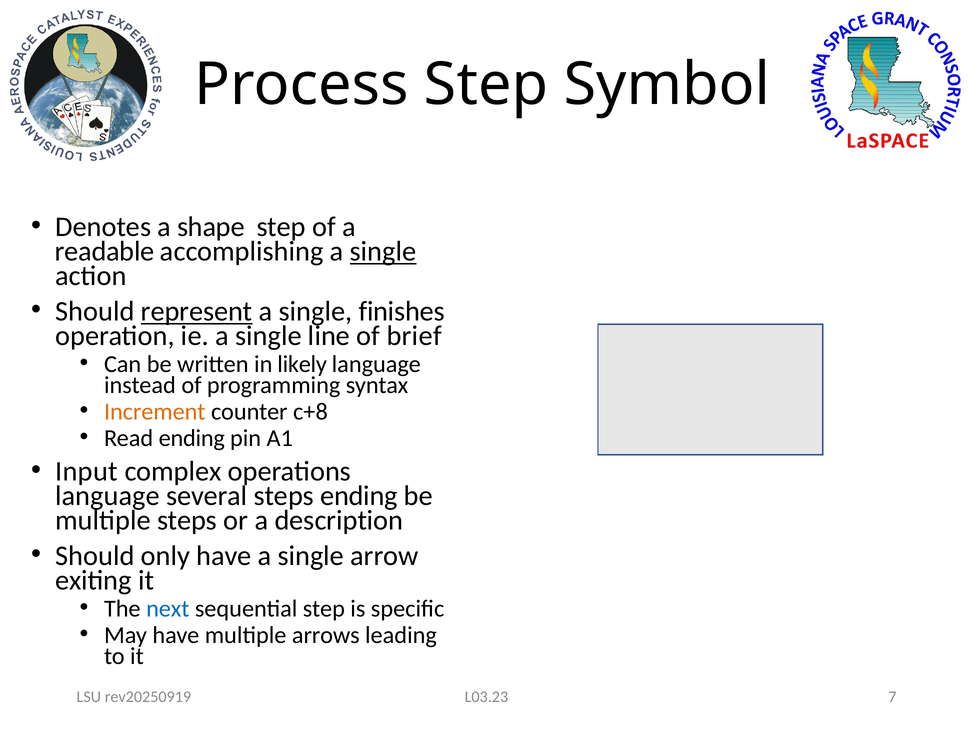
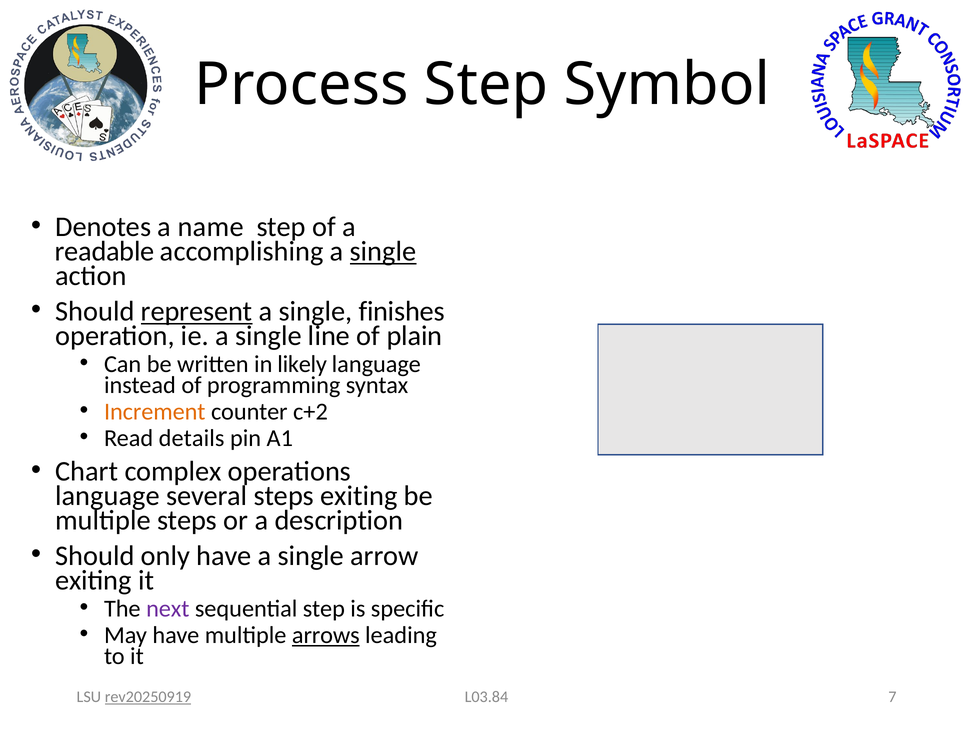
shape: shape -> name (211, 227)
brief: brief -> plain (414, 336)
c+8: c+8 -> c+2 (310, 412)
Read ending: ending -> details (192, 438)
Input: Input -> Chart (87, 471)
steps ending: ending -> exiting (359, 496)
next colour: blue -> purple (168, 609)
arrows underline: none -> present (326, 635)
L03.23: L03.23 -> L03.84 (486, 697)
rev20250919 underline: none -> present (148, 697)
